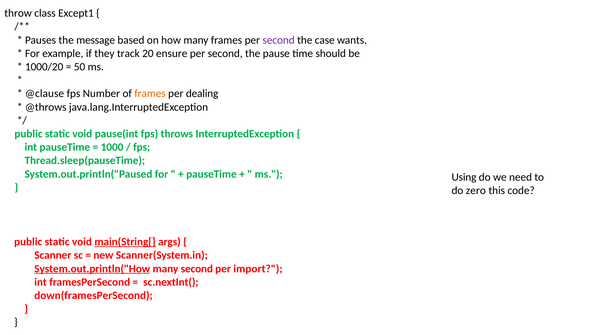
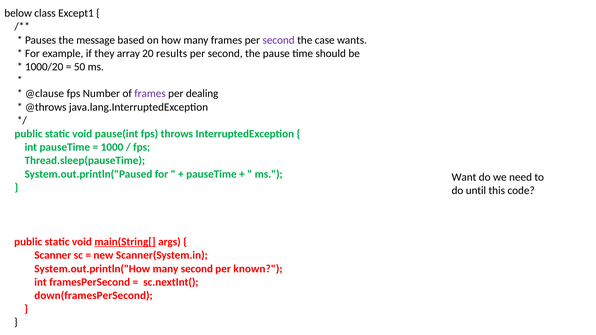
throw: throw -> below (18, 13)
track: track -> array (128, 53)
ensure: ensure -> results (172, 53)
frames colour: orange -> purple (150, 94)
Using: Using -> Want (464, 177)
zero: zero -> until (476, 191)
System.out.println("How underline: present -> none (92, 269)
import: import -> known (258, 269)
